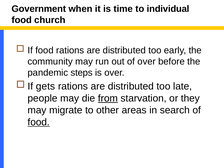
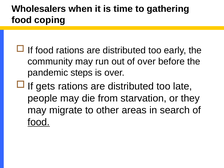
Government: Government -> Wholesalers (39, 9)
individual: individual -> gathering (168, 9)
church: church -> coping (50, 20)
from underline: present -> none (108, 98)
